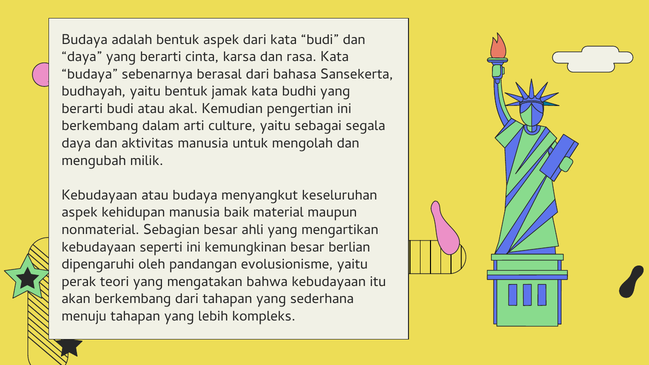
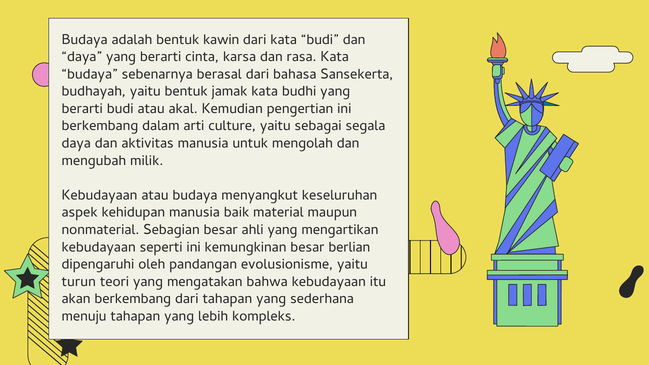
bentuk aspek: aspek -> kawin (221, 39)
perak: perak -> turun (79, 281)
